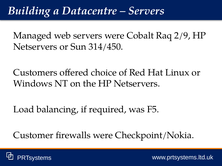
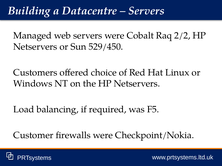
2/9: 2/9 -> 2/2 (182, 36)
314/450: 314/450 -> 529/450 (106, 47)
